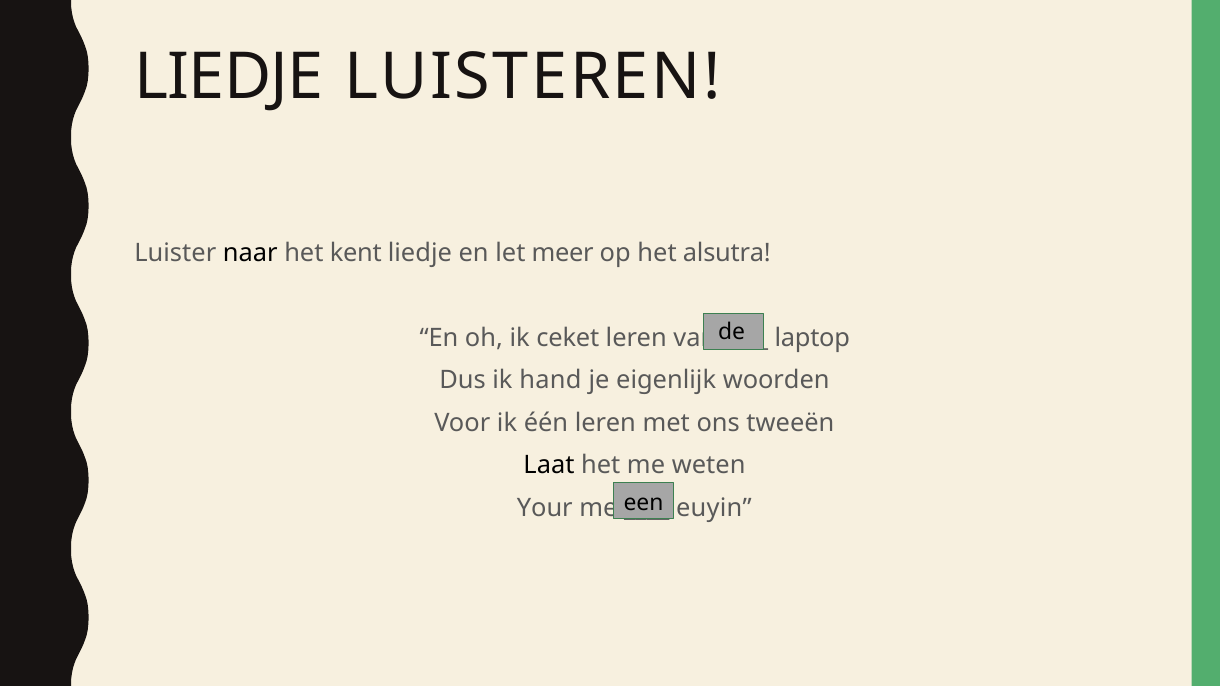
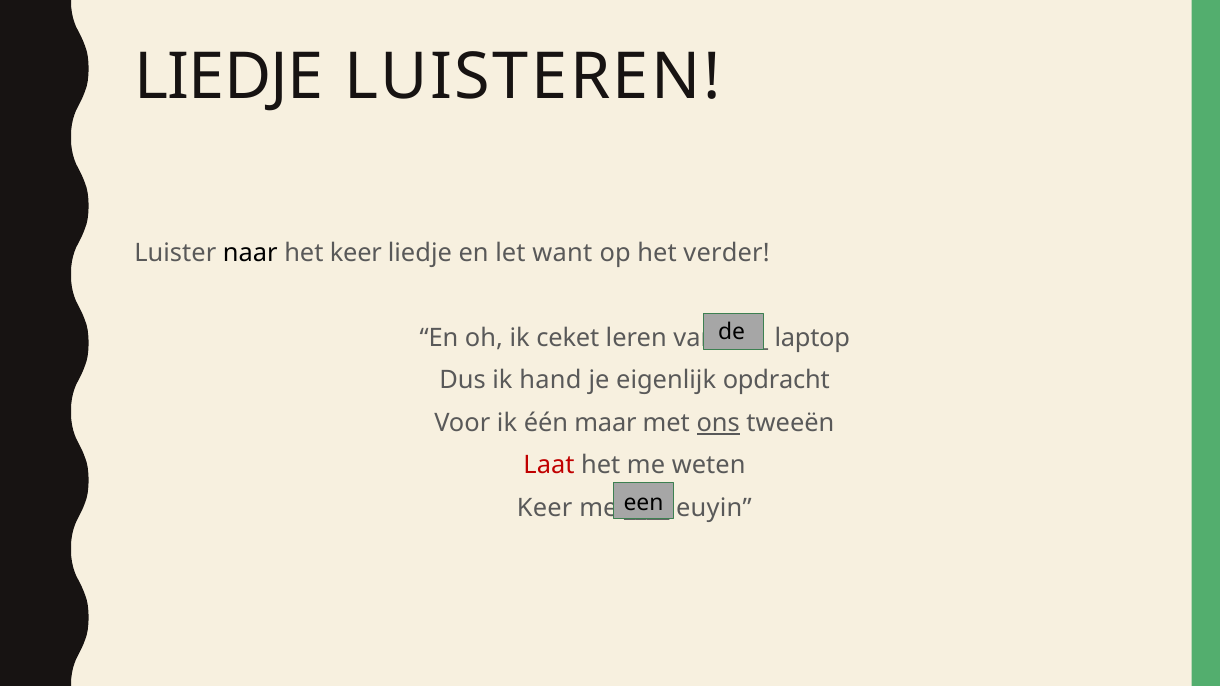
het kent: kent -> keer (356, 253)
meer: meer -> want (562, 253)
alsutra: alsutra -> verder (727, 253)
woorden: woorden -> opdracht (776, 381)
één leren: leren -> maar (605, 423)
ons underline: none -> present (718, 423)
Laat colour: black -> red (549, 466)
Your: Your -> Keer (545, 508)
